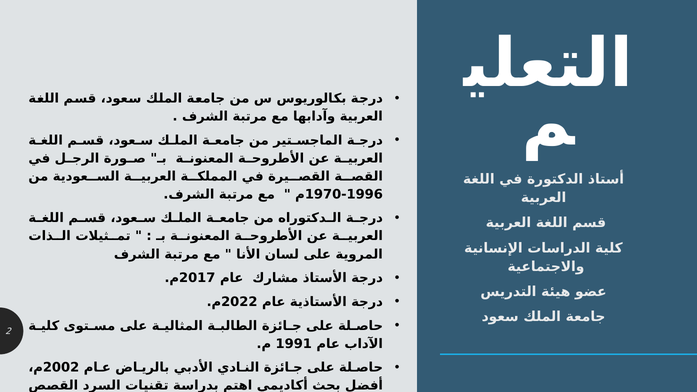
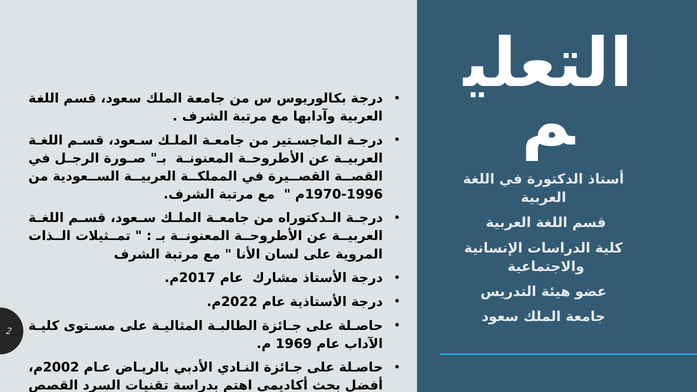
1991: 1991 -> 1969 (294, 344)
